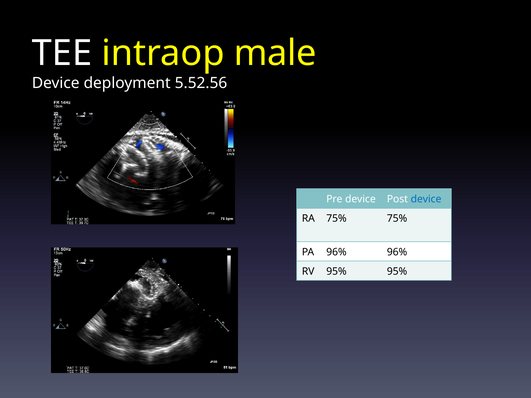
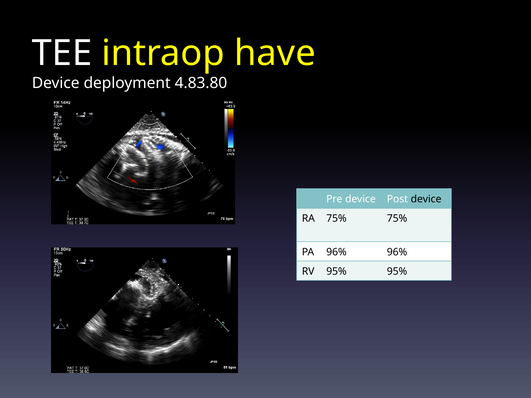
male: male -> have (275, 53)
5.52.56: 5.52.56 -> 4.83.80 (201, 83)
device colour: blue -> black (426, 199)
